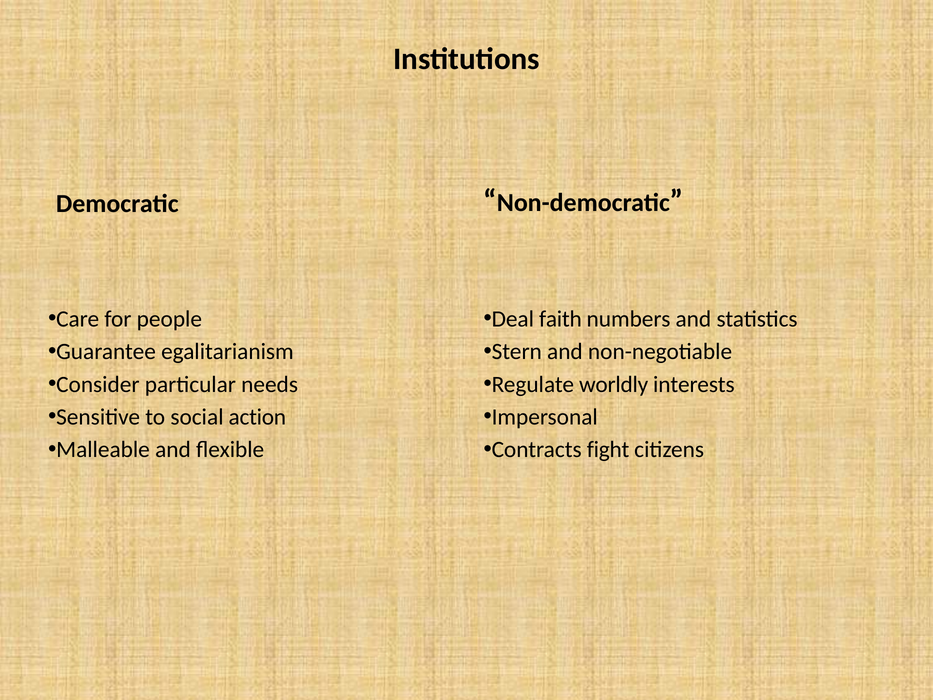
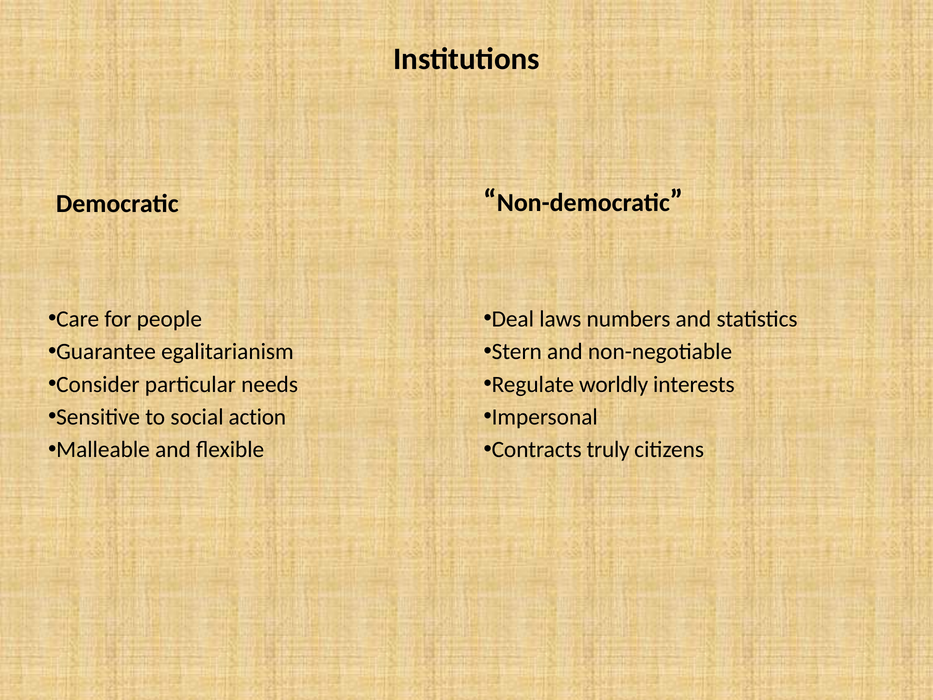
faith: faith -> laws (560, 319)
fight: fight -> truly (608, 449)
